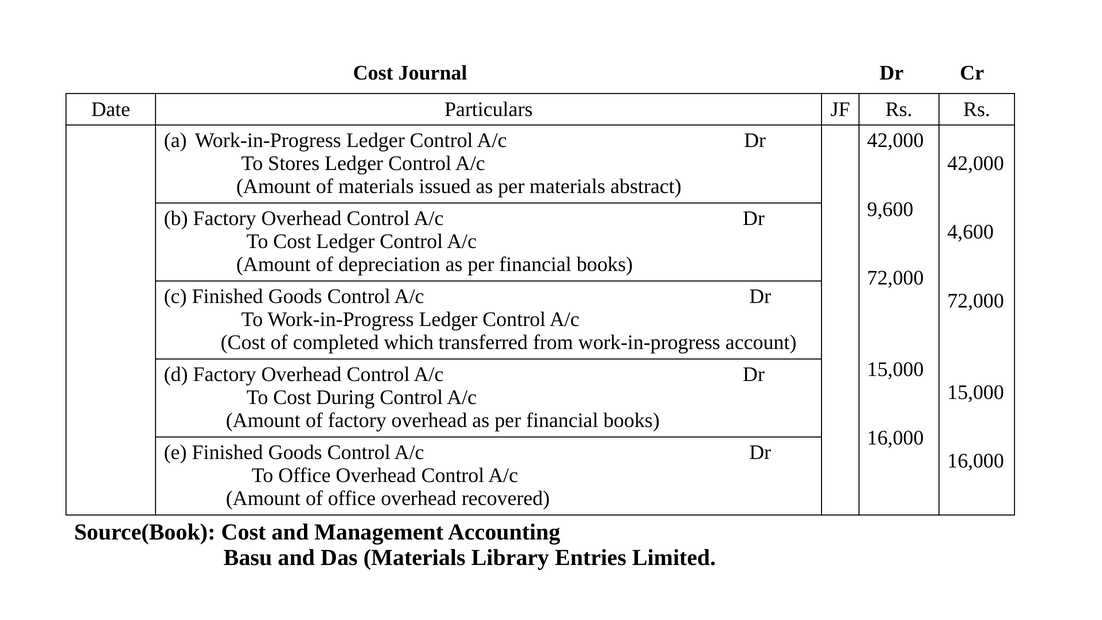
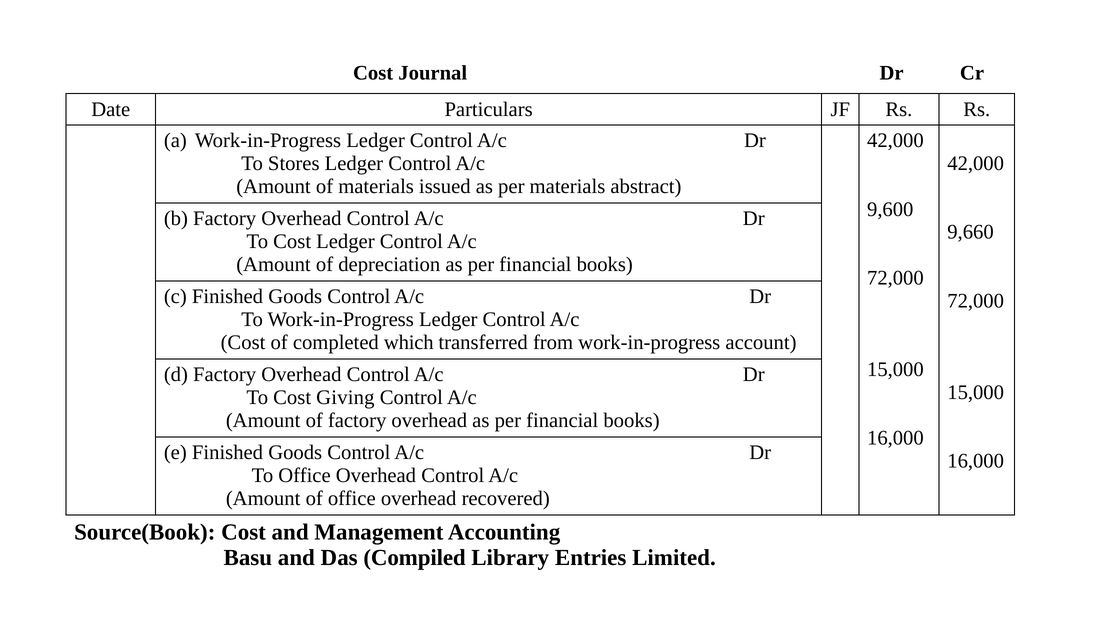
4,600: 4,600 -> 9,660 (971, 232)
During: During -> Giving (345, 397)
Das Materials: Materials -> Compiled (415, 557)
